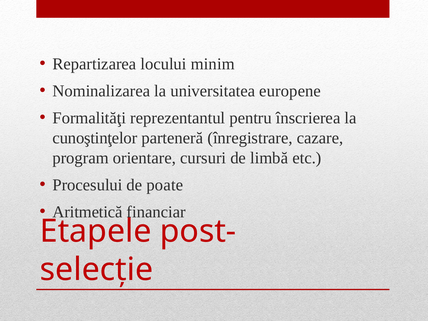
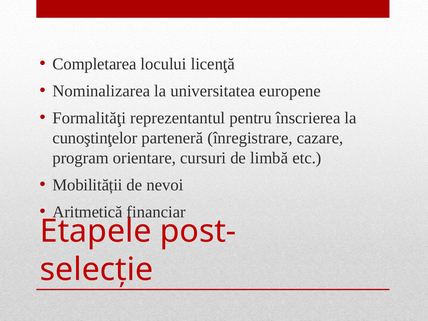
Repartizarea: Repartizarea -> Completarea (94, 64)
minim: minim -> licenţă (213, 64)
Procesului: Procesului -> Mobilității (88, 185)
poate: poate -> nevoi (165, 185)
